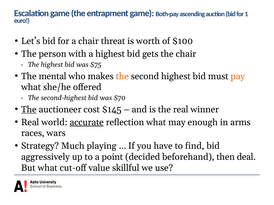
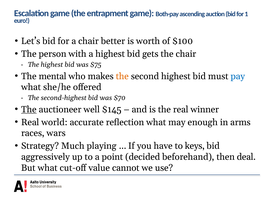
threat: threat -> better (113, 41)
pay colour: orange -> blue (238, 76)
cost: cost -> well (92, 110)
accurate underline: present -> none (87, 123)
find: find -> keys (195, 146)
skillful: skillful -> cannot (126, 168)
